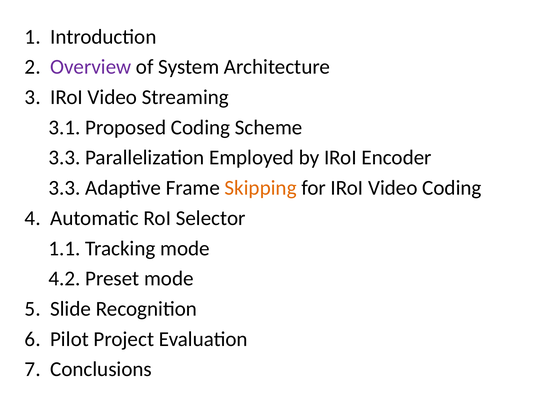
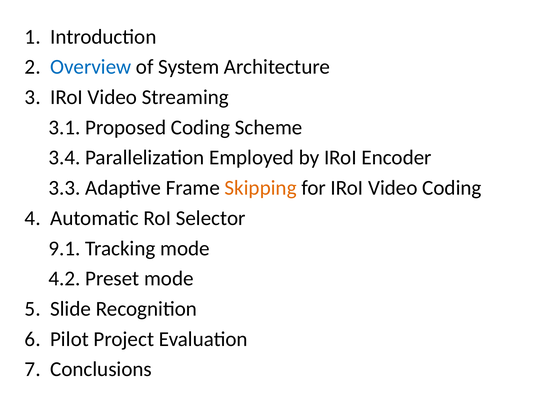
Overview colour: purple -> blue (91, 67)
3.3: 3.3 -> 3.4 (64, 157)
1.1: 1.1 -> 9.1 (64, 248)
